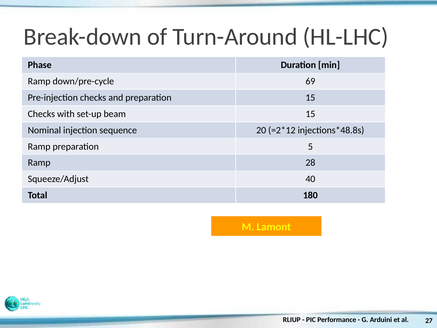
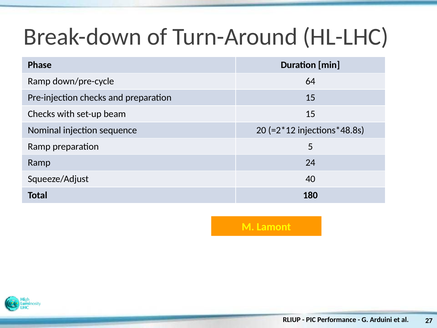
69: 69 -> 64 (310, 81)
28: 28 -> 24 (310, 163)
